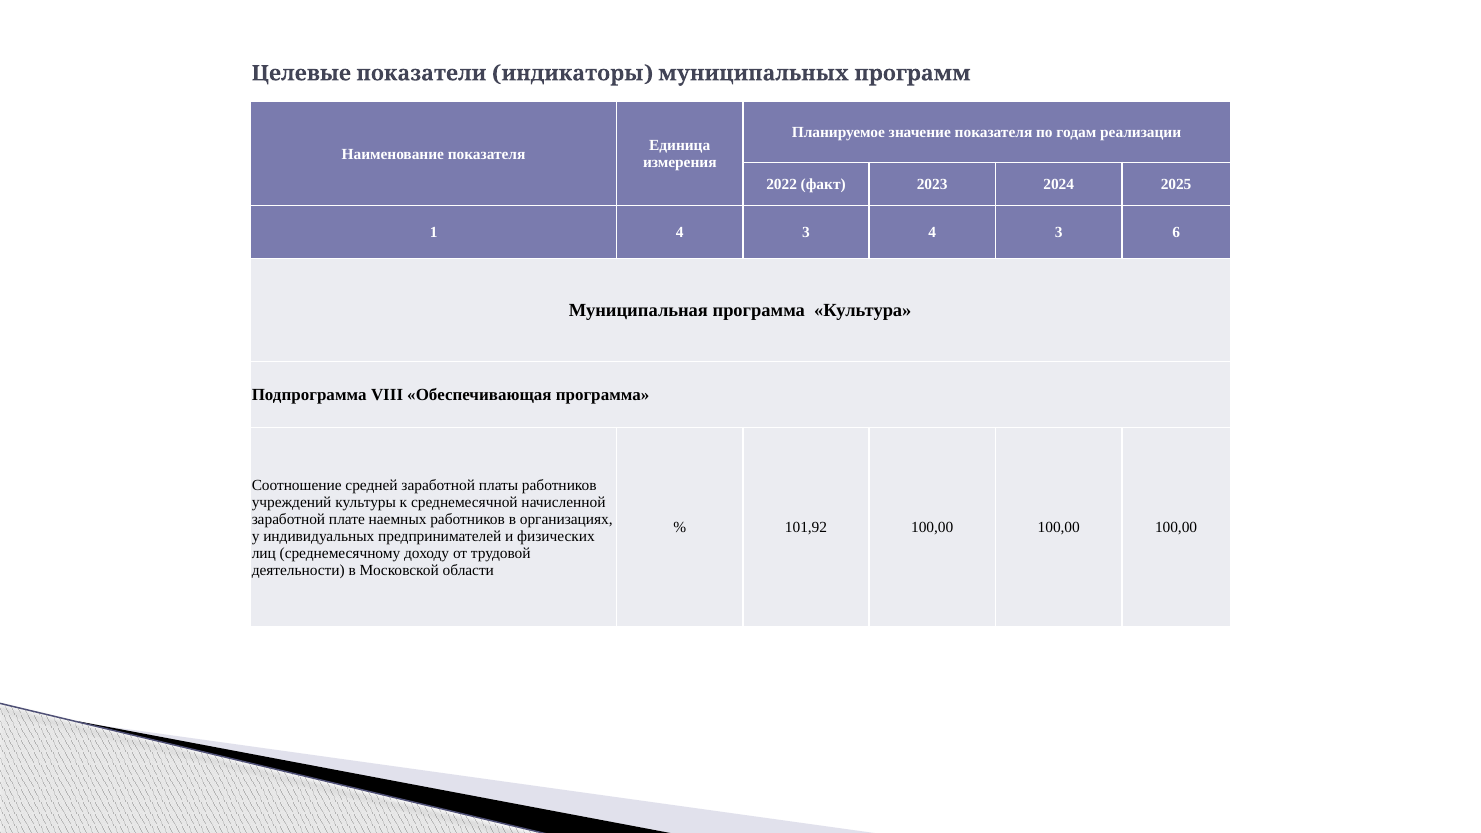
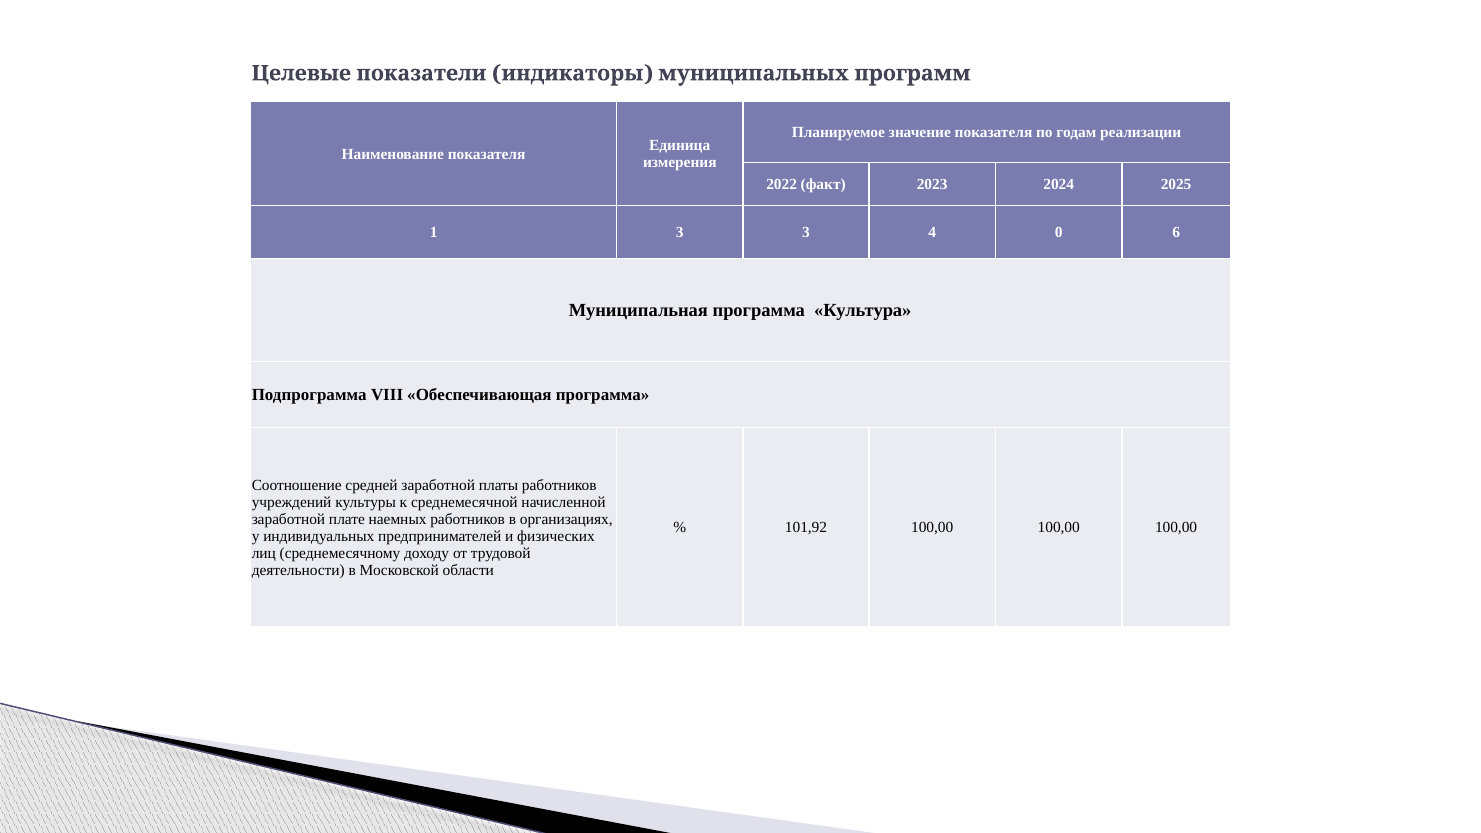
1 4: 4 -> 3 (680, 233)
3 4 3: 3 -> 0 (1059, 233)
